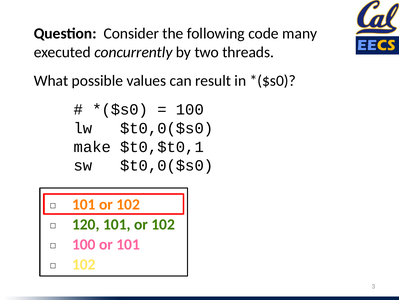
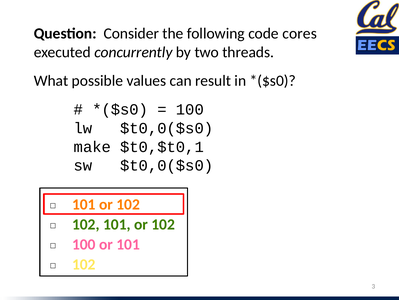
many: many -> cores (300, 33)
120: 120 -> 102 (86, 224)
